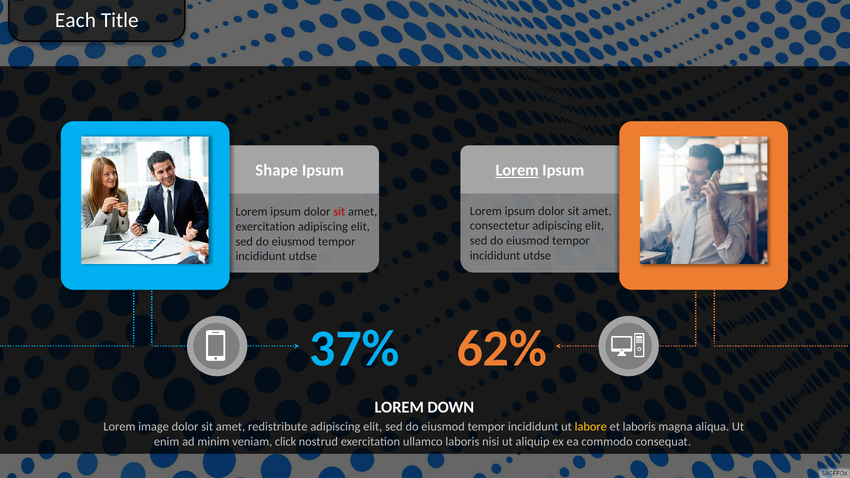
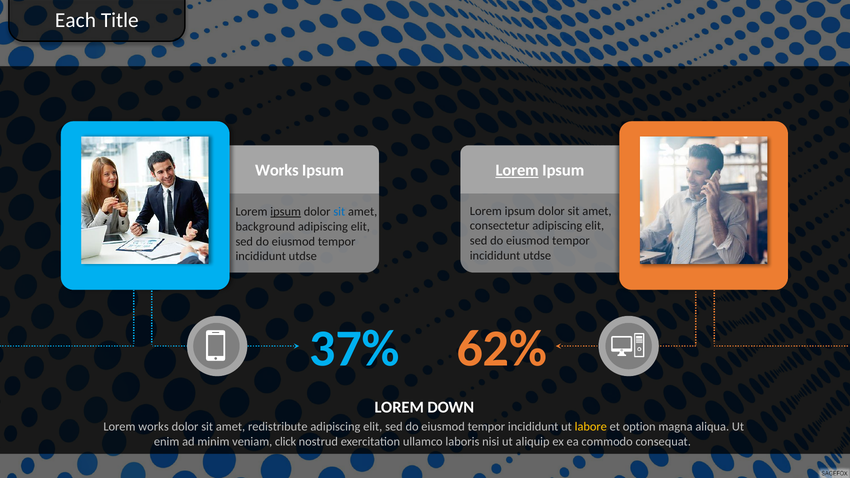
Shape: Shape -> Works (277, 171)
ipsum underline: none -> present (286, 212)
sit colour: red -> blue (339, 212)
exercitation: exercitation -> background (265, 227)
Lorem image: image -> works (154, 427)
et laboris: laboris -> option (639, 427)
